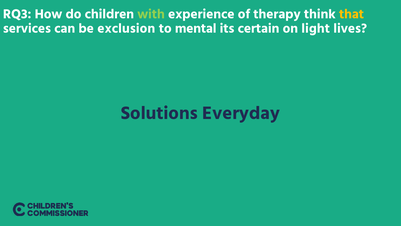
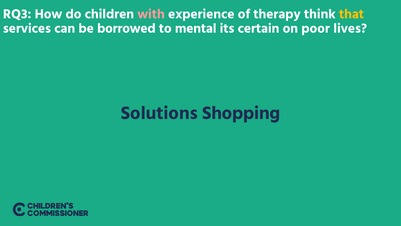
with colour: light green -> pink (151, 14)
exclusion: exclusion -> borrowed (126, 28)
light: light -> poor (316, 28)
Everyday: Everyday -> Shopping (241, 113)
